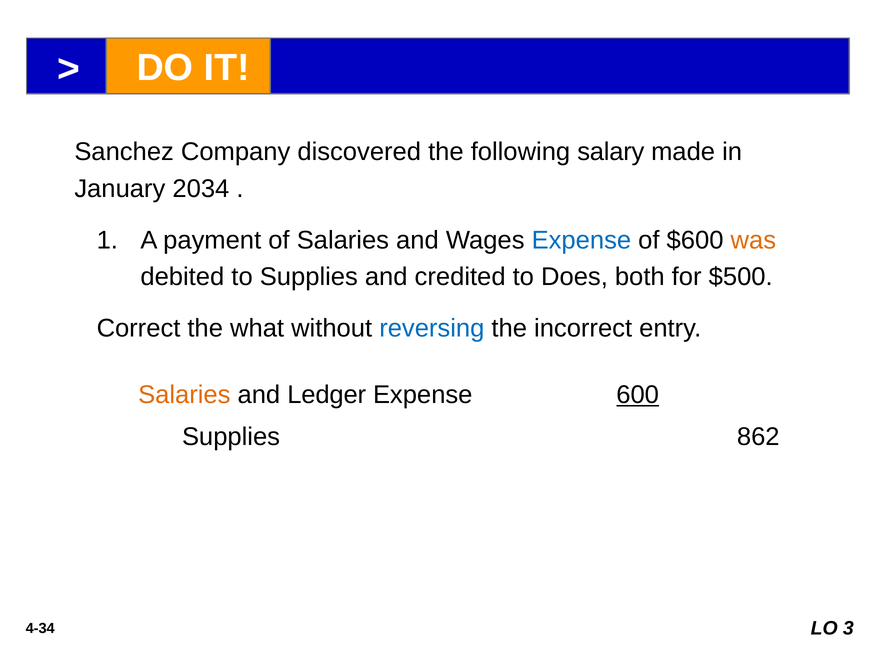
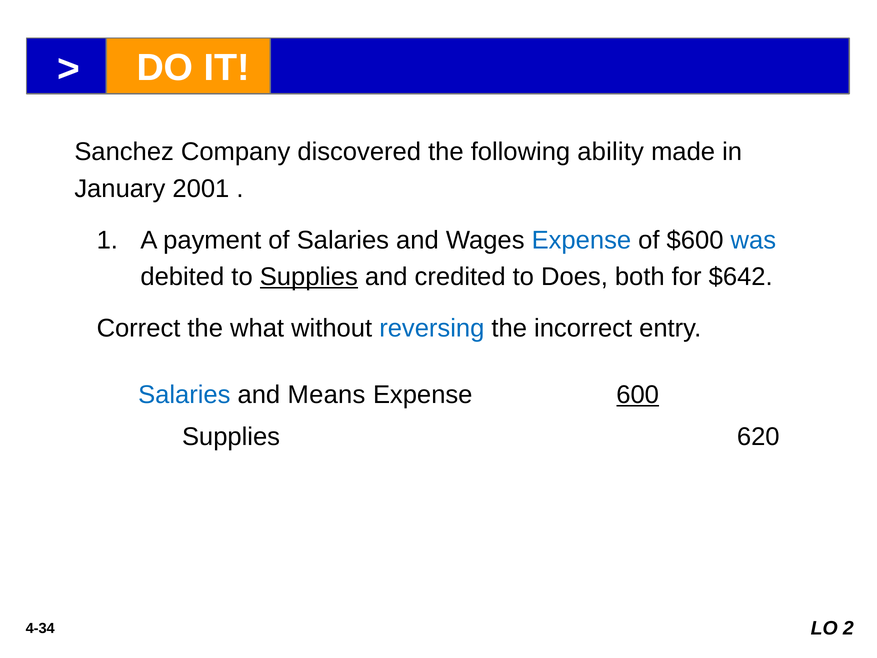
salary: salary -> ability (611, 152)
2034: 2034 -> 2001 (201, 189)
was colour: orange -> blue (753, 240)
Supplies underline: none -> present (309, 277)
$500: $500 -> $642 (741, 277)
Salaries colour: orange -> blue (184, 395)
Ledger: Ledger -> Means (326, 395)
862: 862 -> 620 (758, 437)
3: 3 -> 2 (848, 628)
